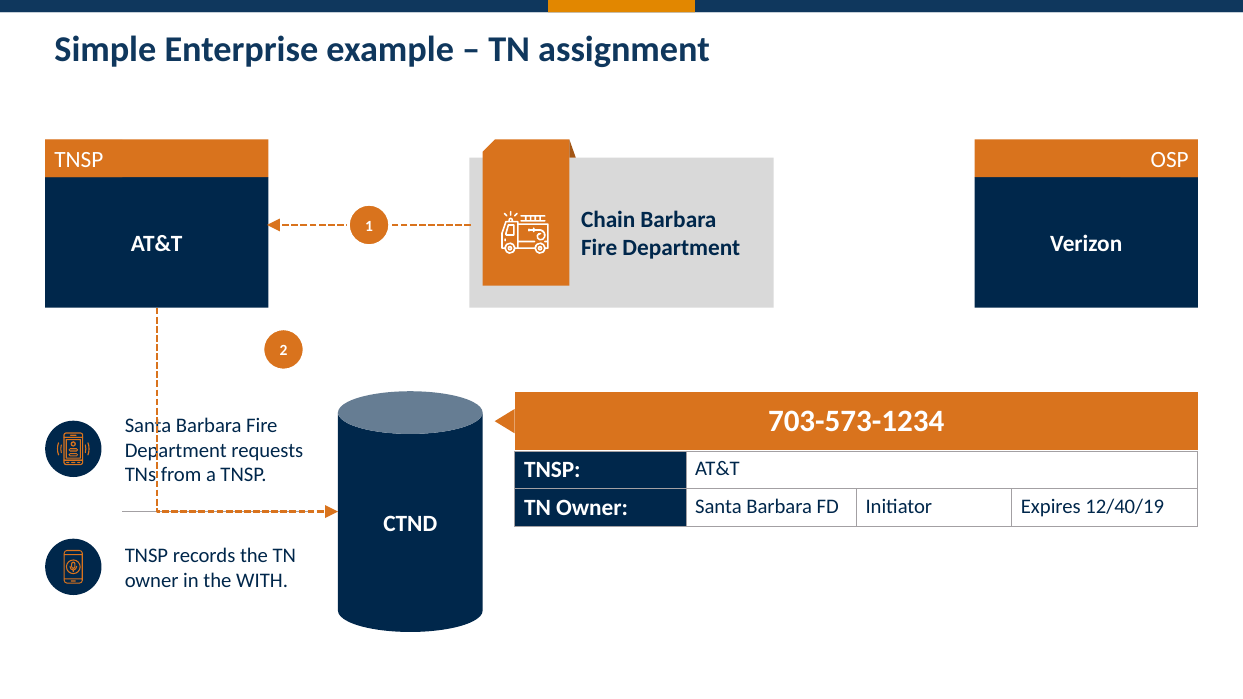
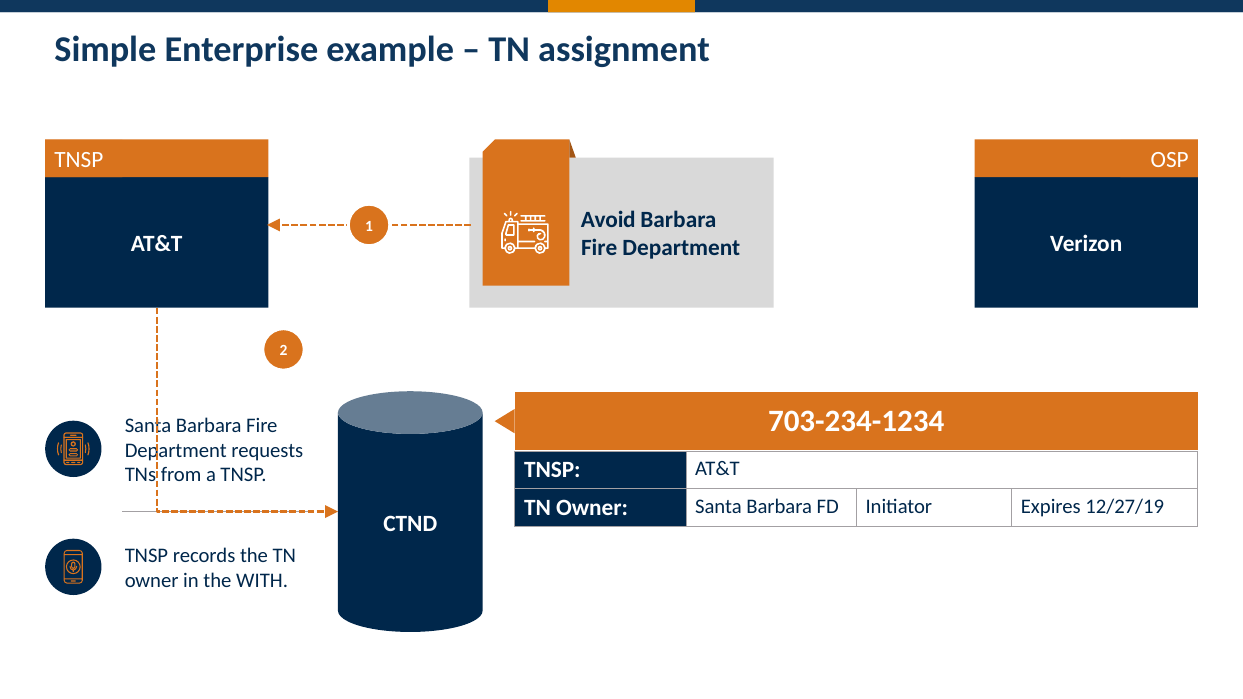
Chain: Chain -> Avoid (608, 220)
703-573-1234: 703-573-1234 -> 703-234-1234 (856, 422)
12/40/19: 12/40/19 -> 12/27/19 (1125, 506)
